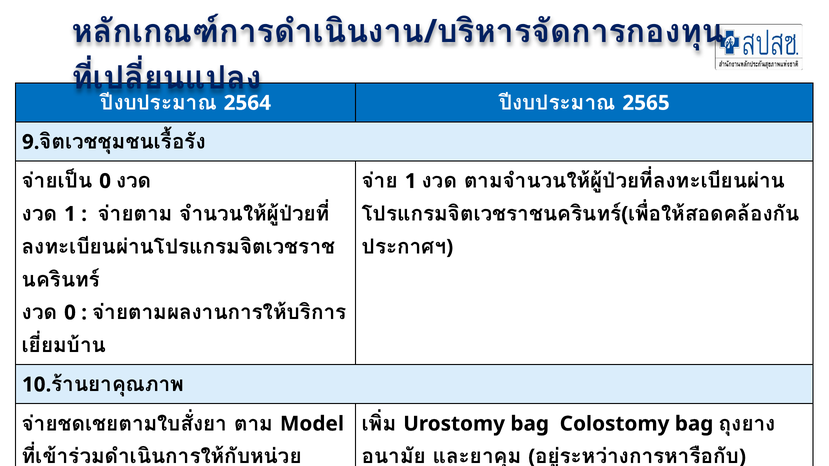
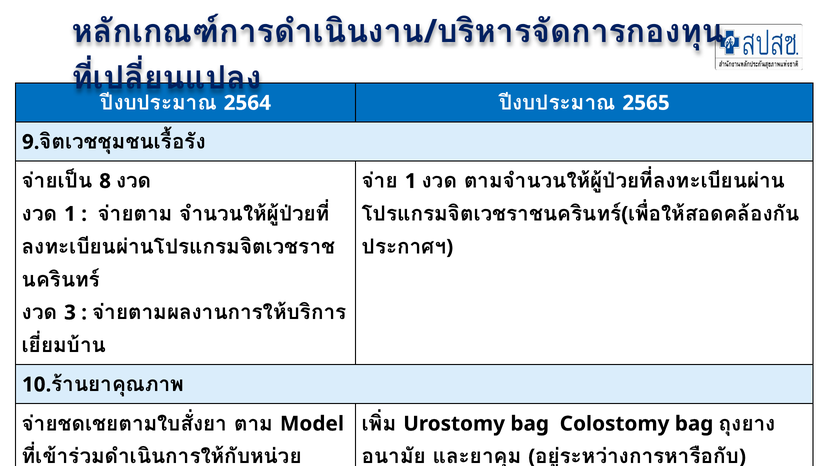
0: 0 -> 8 (105, 181)
0: 0 -> 3 (70, 313)
